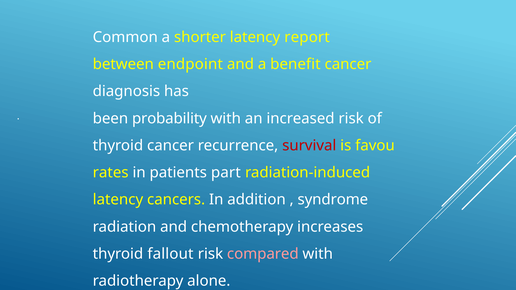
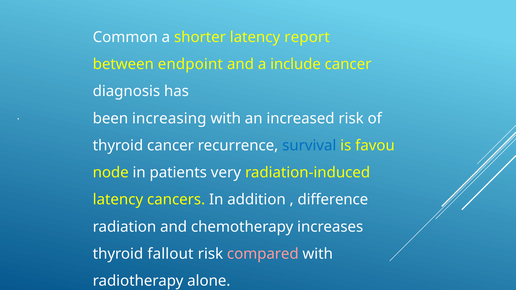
benefit: benefit -> include (295, 64)
probability: probability -> increasing (169, 119)
survival colour: red -> blue (309, 146)
rates: rates -> node (111, 173)
part: part -> very (226, 173)
syndrome: syndrome -> difference (333, 200)
